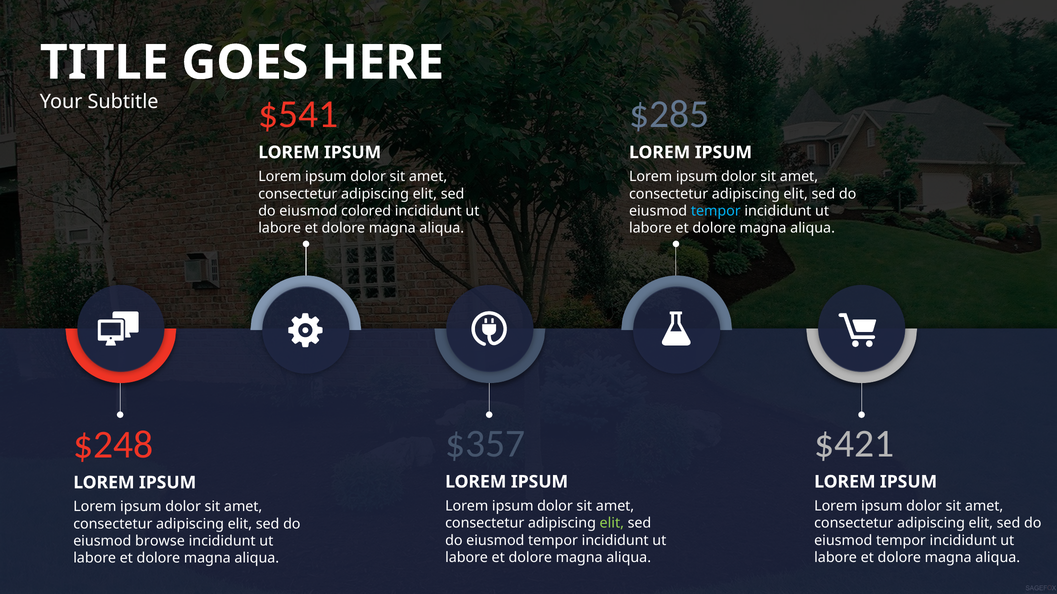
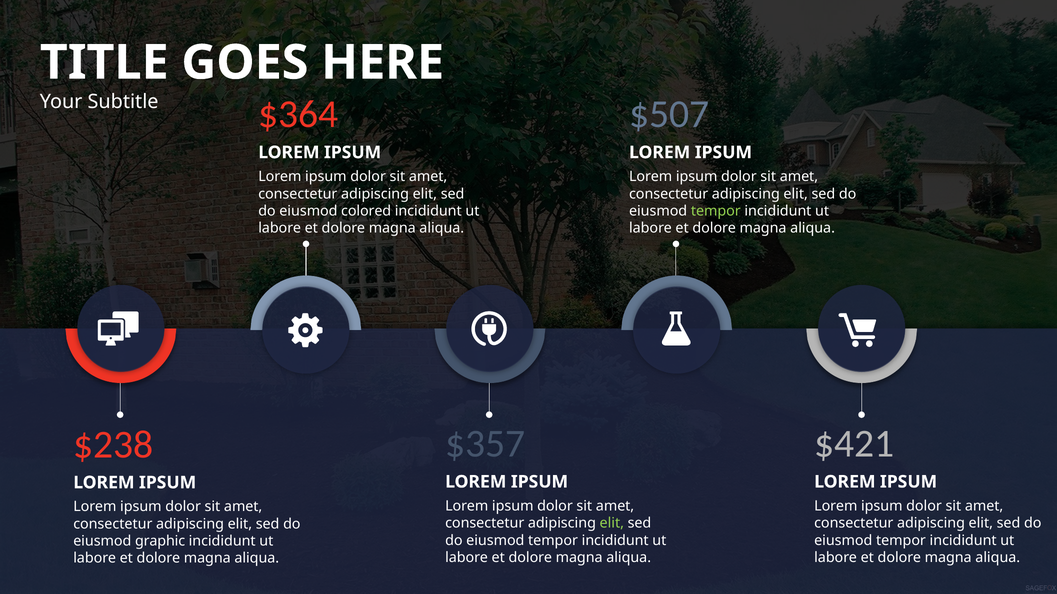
$541: $541 -> $364 (298, 115)
$285: $285 -> $507 (669, 115)
tempor colour: light blue -> light green (716, 211)
$248: $248 -> $238 (113, 445)
browse: browse -> graphic (160, 542)
